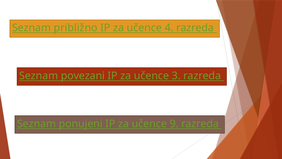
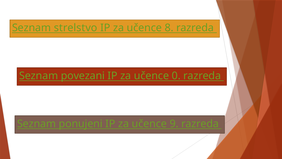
približno: približno -> strelstvo (76, 28)
4: 4 -> 8 (169, 28)
3: 3 -> 0 (176, 76)
